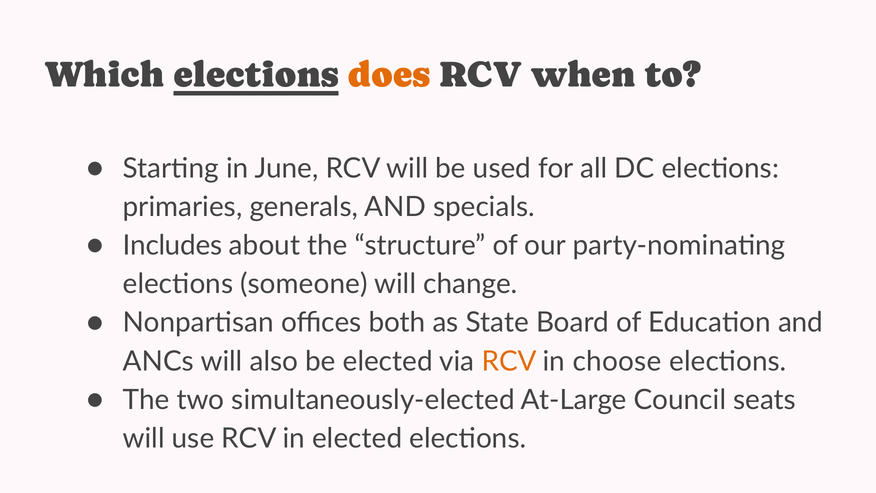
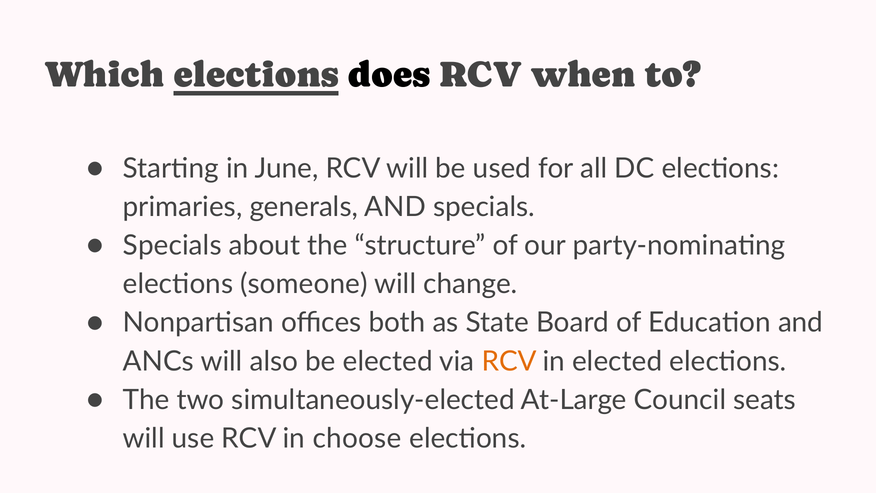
does colour: orange -> black (389, 75)
Includes: Includes -> Specials (172, 245)
in choose: choose -> elected (617, 361)
in elected: elected -> choose (357, 438)
